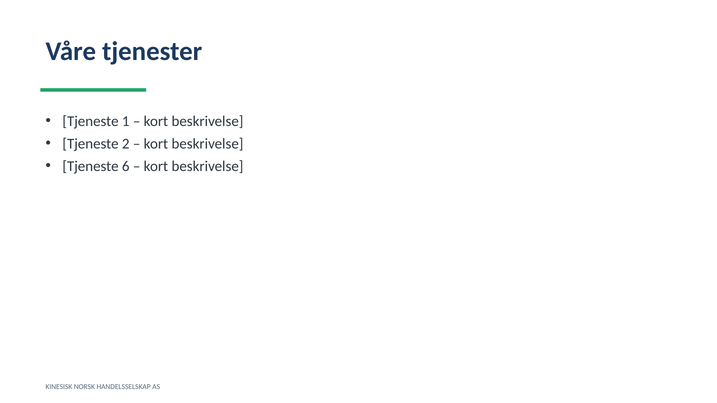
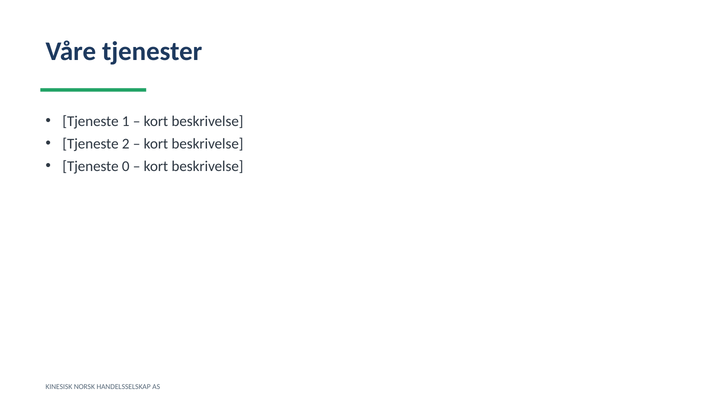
6: 6 -> 0 (126, 166)
